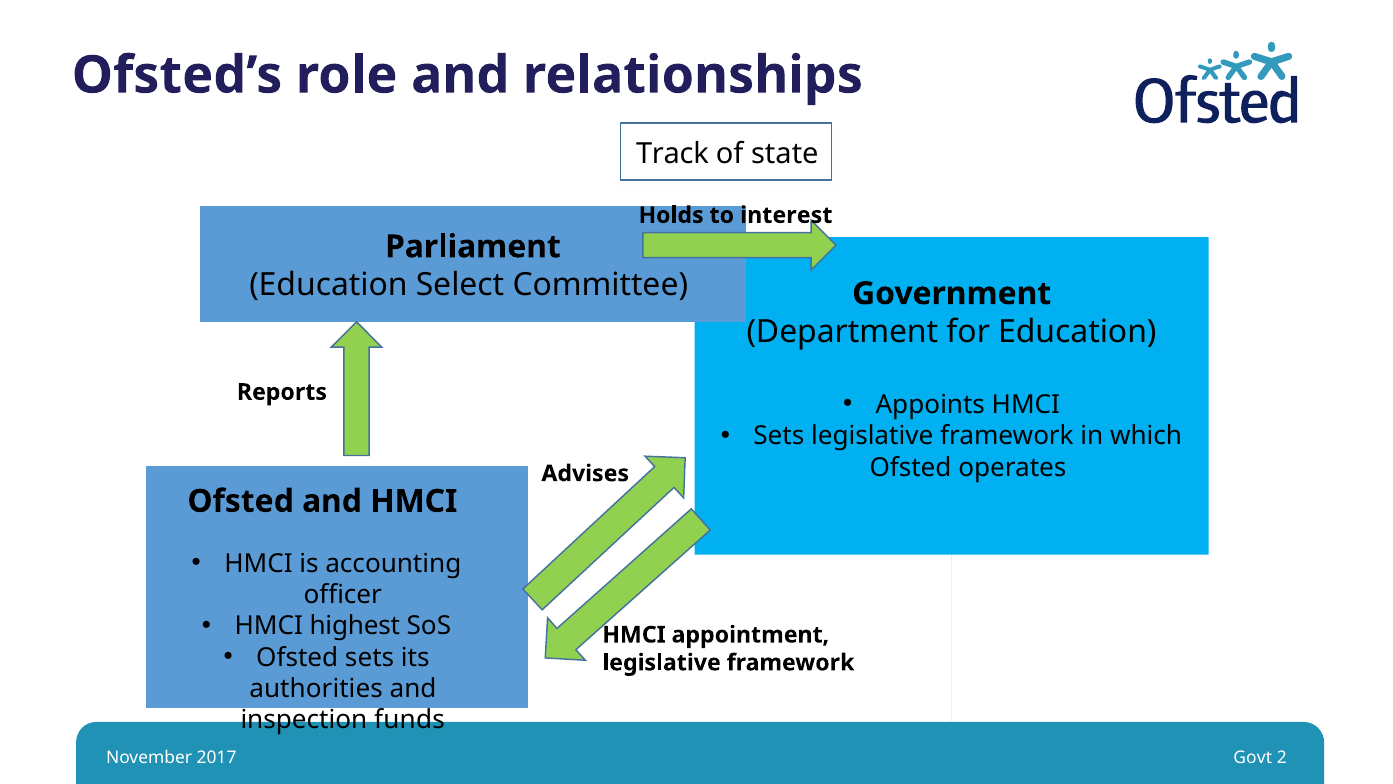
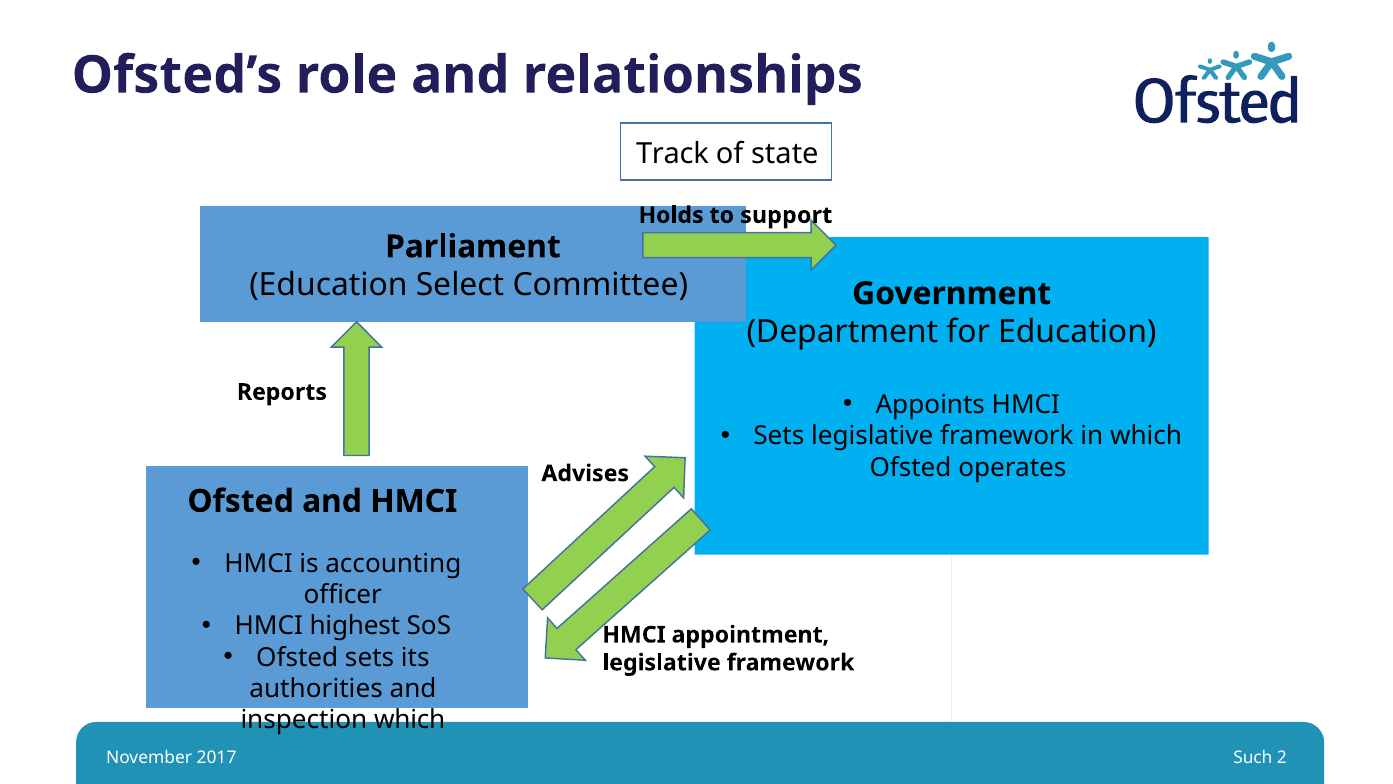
interest: interest -> support (786, 215)
inspection funds: funds -> which (410, 720)
Govt: Govt -> Such (1253, 757)
